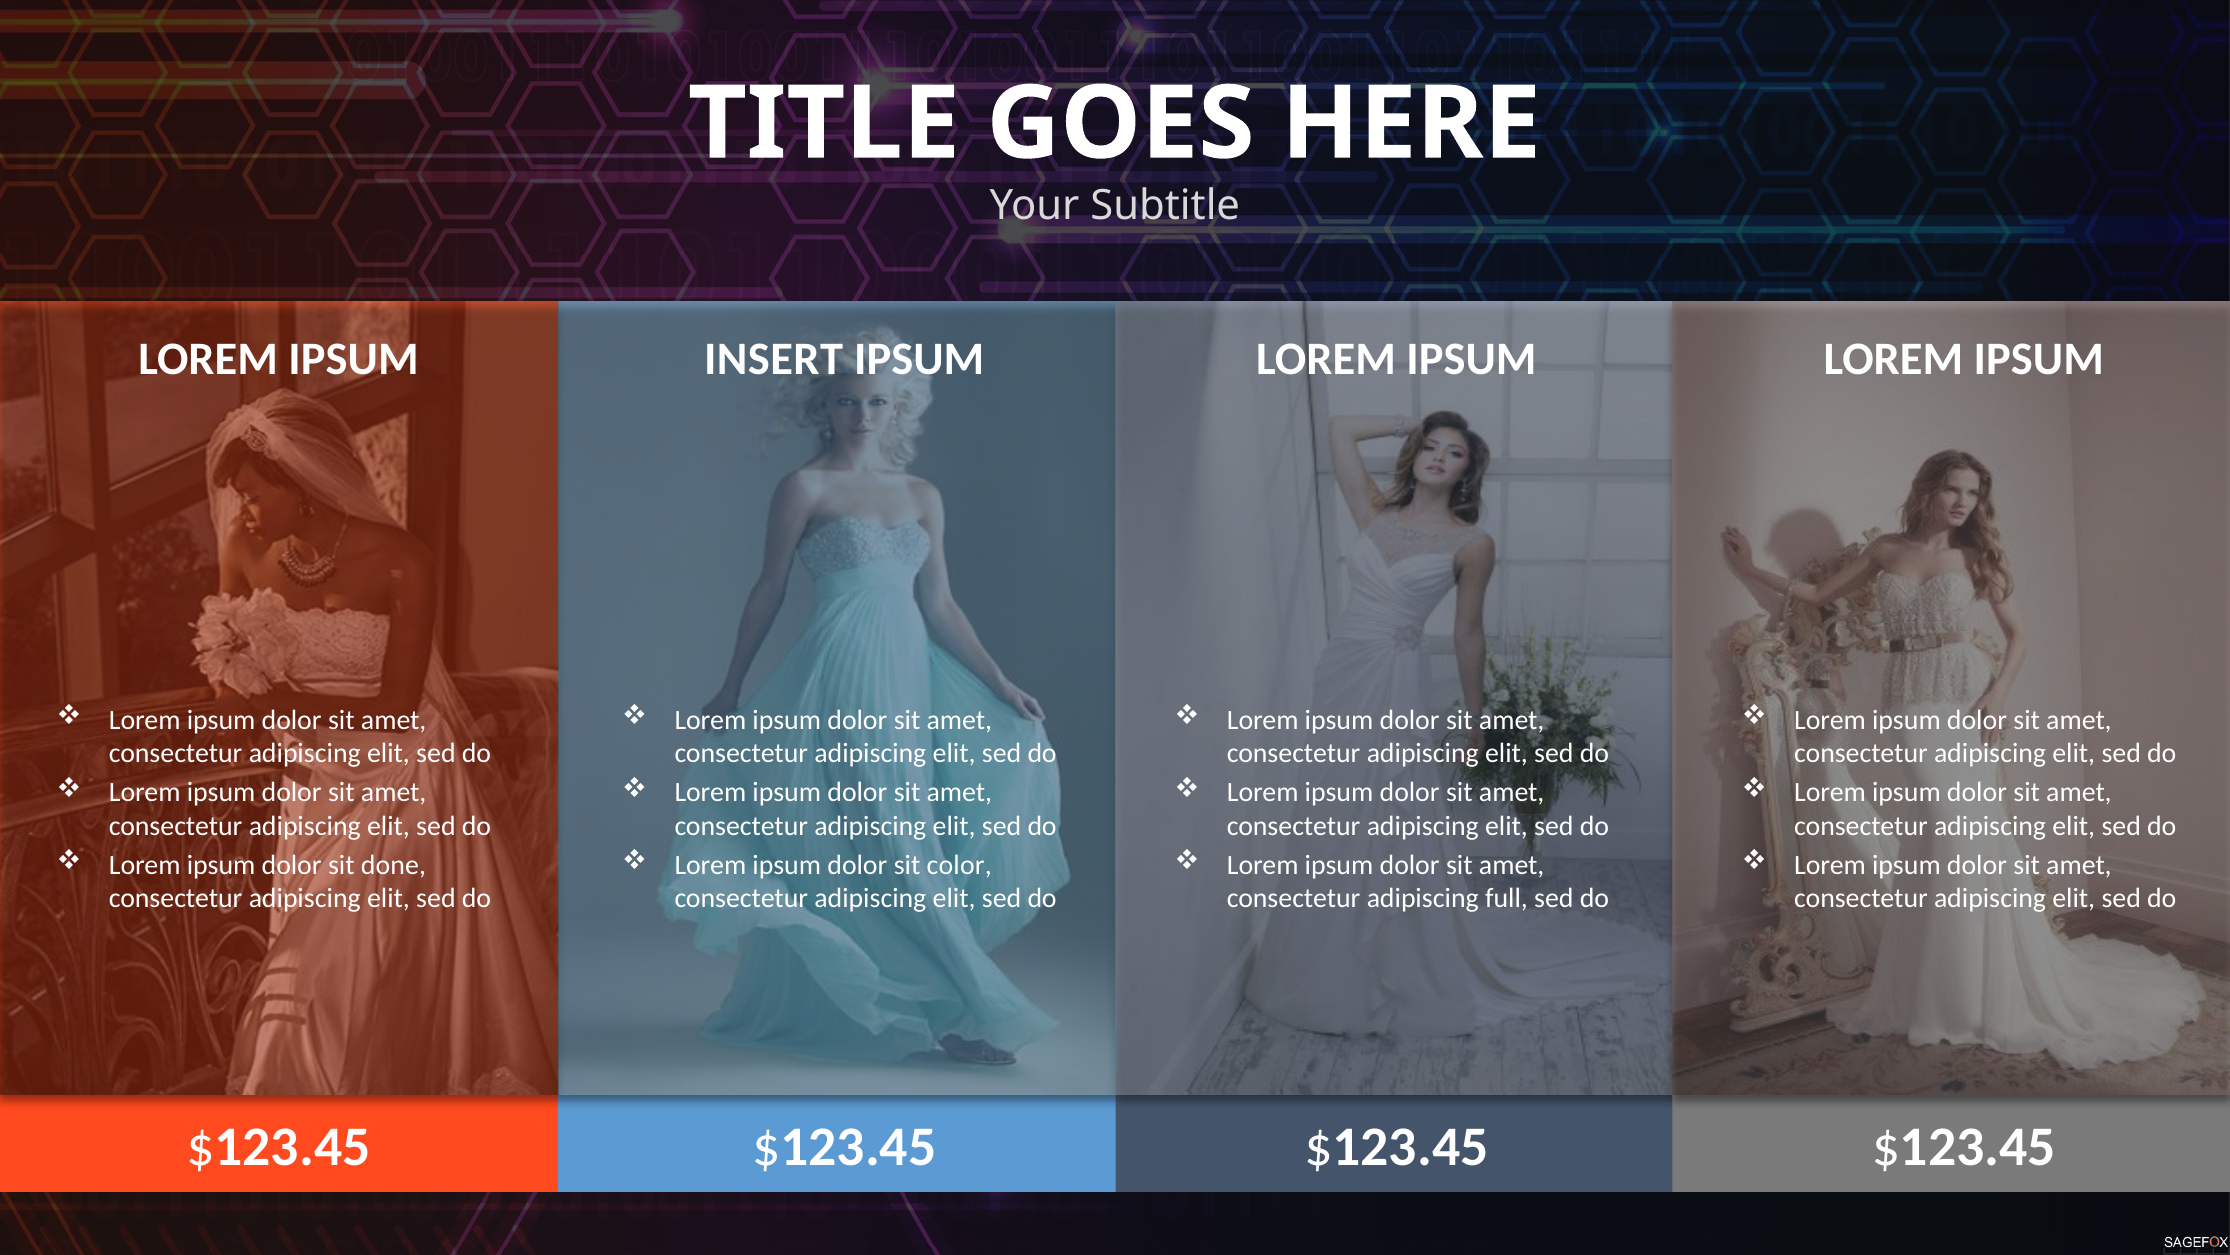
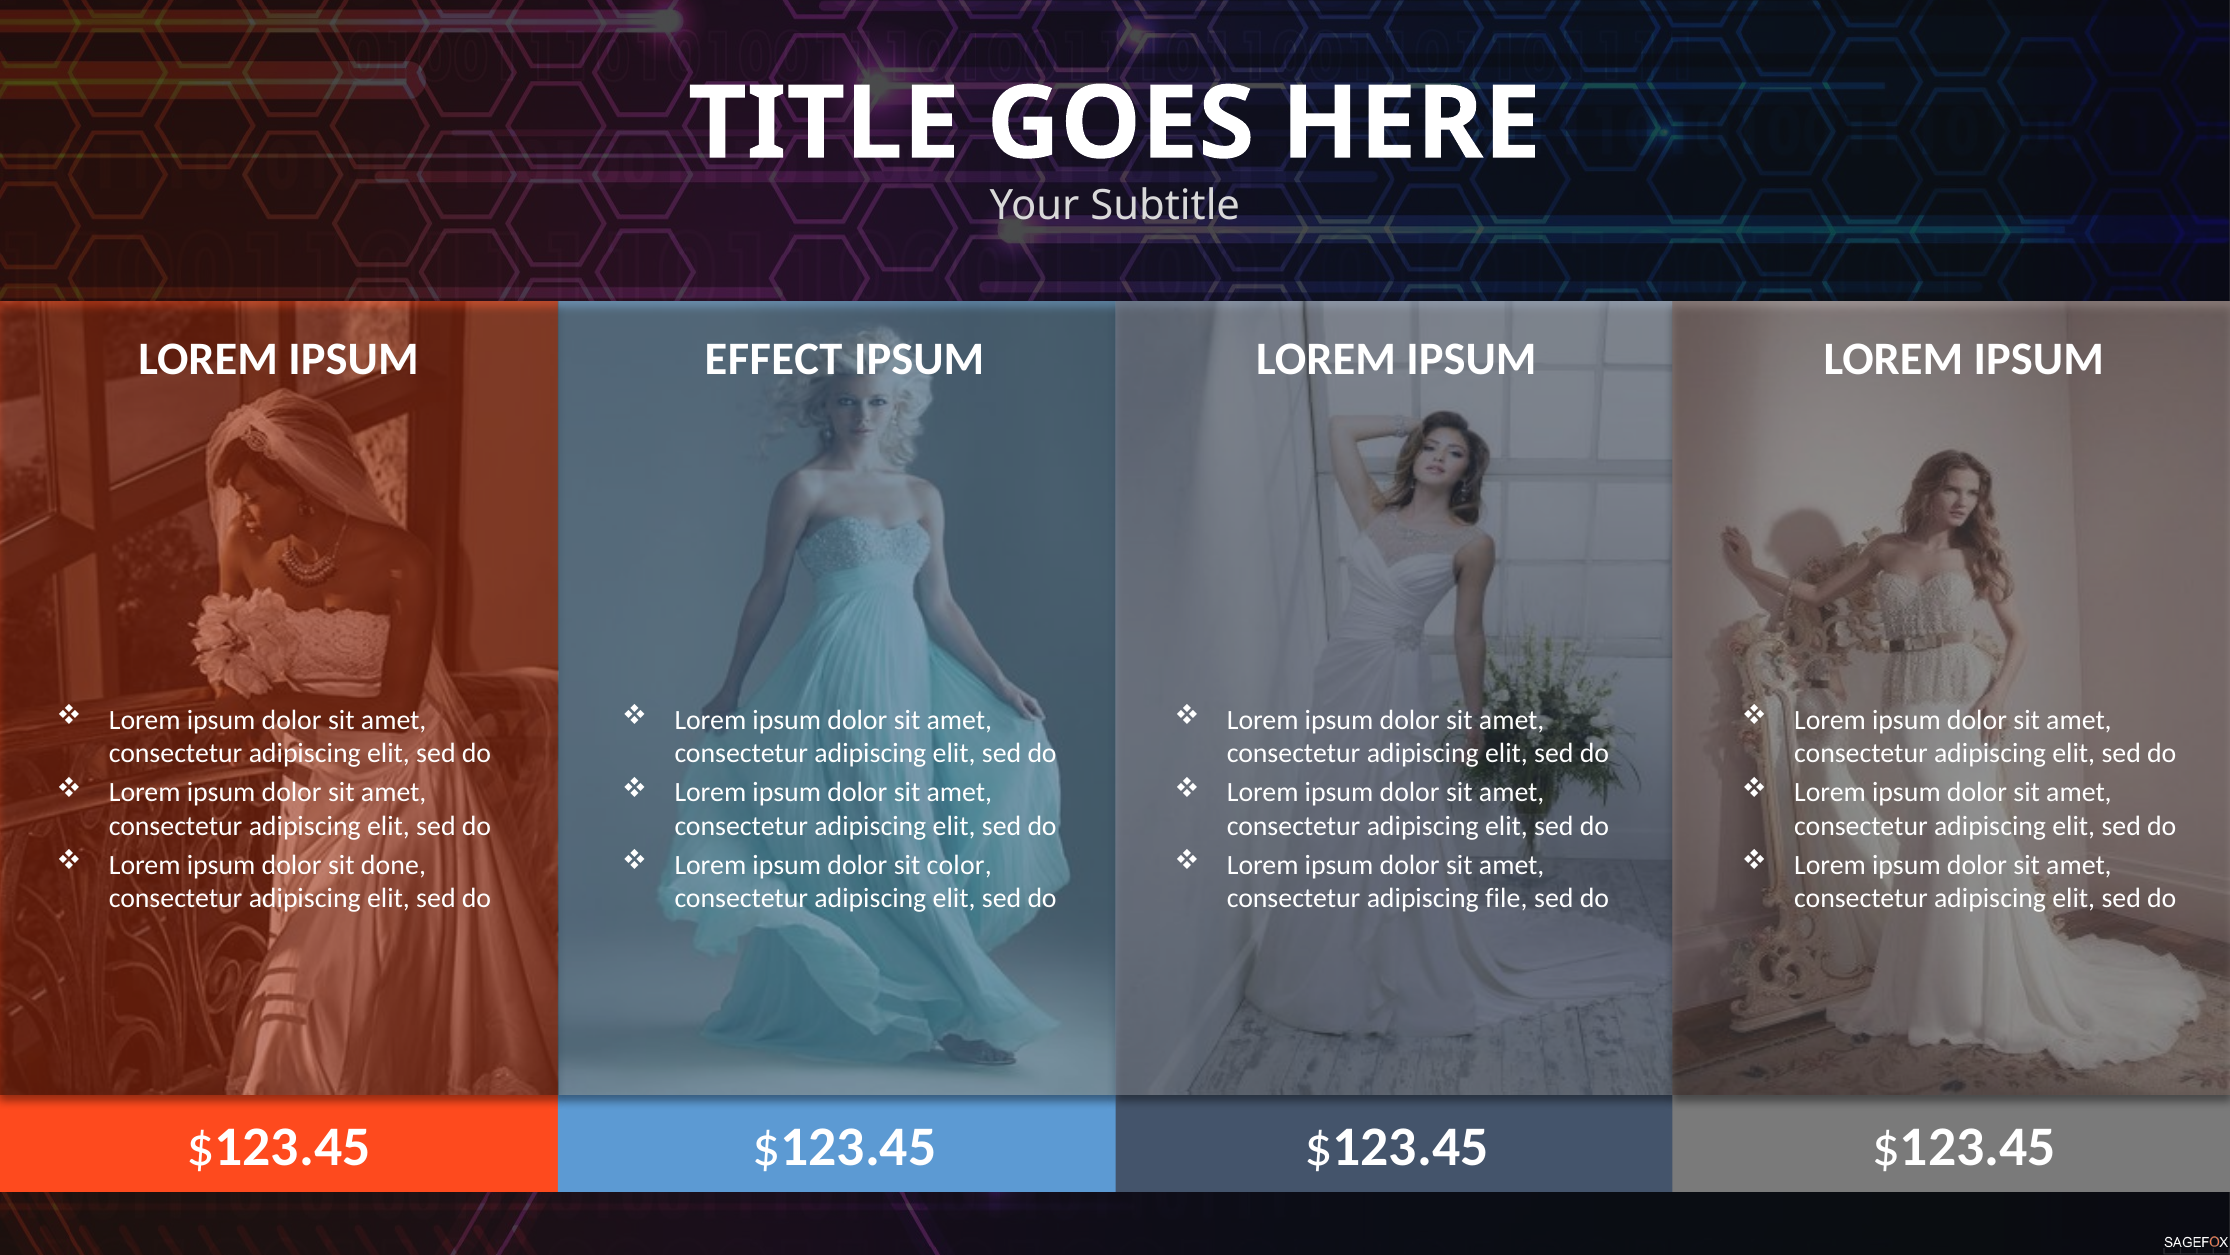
INSERT: INSERT -> EFFECT (774, 359)
full: full -> file (1506, 898)
